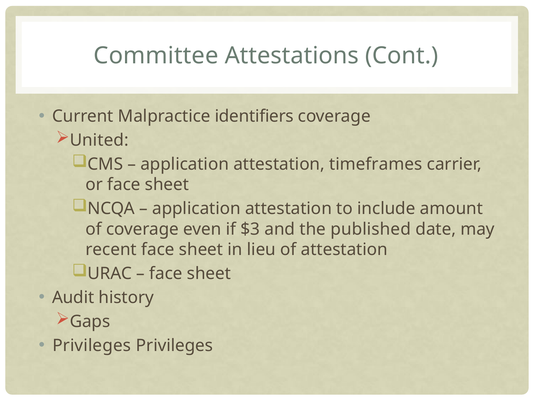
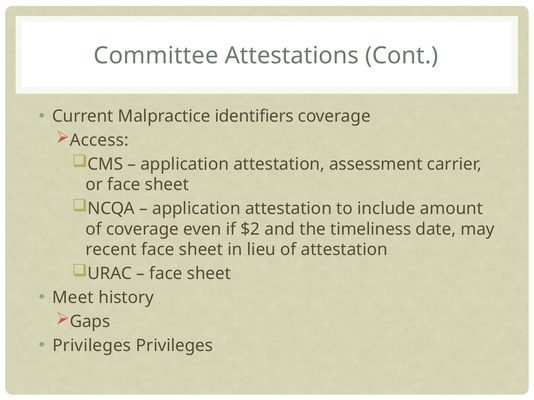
United: United -> Access (99, 140)
timeframes: timeframes -> assessment (376, 164)
$3: $3 -> $2 (250, 229)
published: published -> timeliness (371, 229)
Audit: Audit -> Meet (73, 298)
